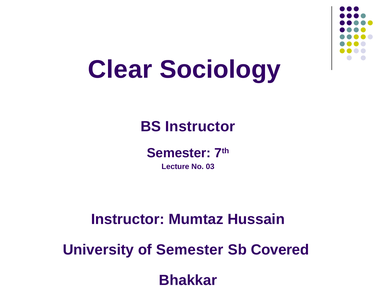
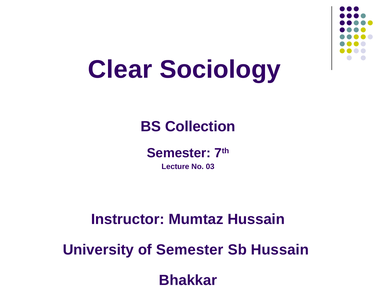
BS Instructor: Instructor -> Collection (200, 126)
Sb Covered: Covered -> Hussain (280, 250)
